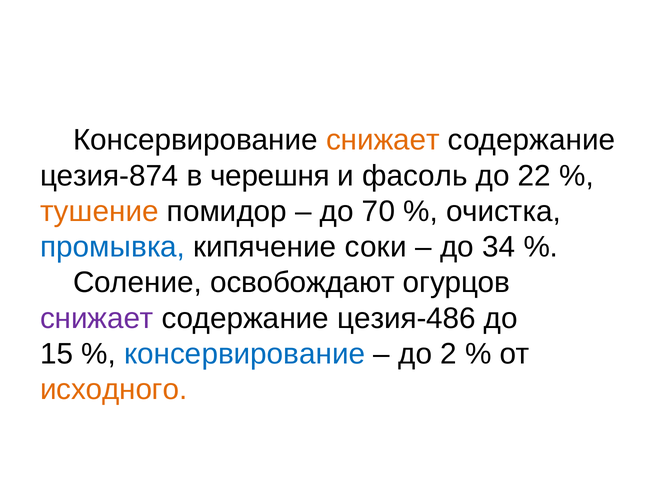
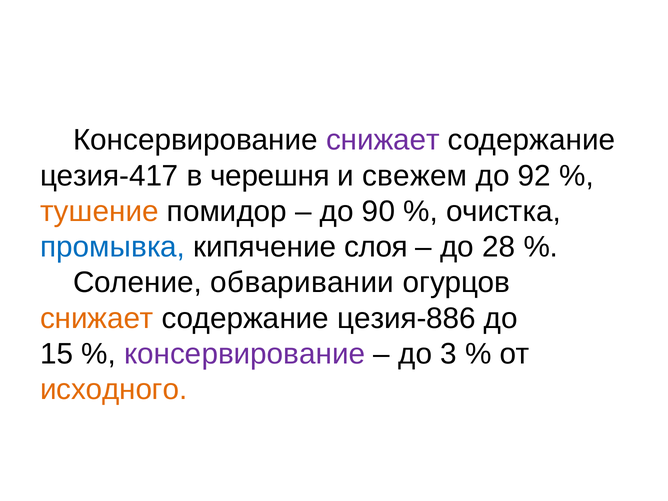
снижает colour: orange -> purple (383, 140)
цезия-874: цезия-874 -> цезия-417 (109, 176)
фасоль: фасоль -> свежем (415, 176)
22: 22 -> 92 (534, 176)
70: 70 -> 90 (379, 211)
соки: соки -> слоя (376, 247)
34: 34 -> 28 (499, 247)
освобождают: освобождают -> обваривании (302, 283)
снижает colour: purple -> orange (97, 318)
цезия-486: цезия-486 -> цезия-886 (406, 318)
консервирование colour: blue -> purple (245, 354)
2: 2 -> 3 (449, 354)
